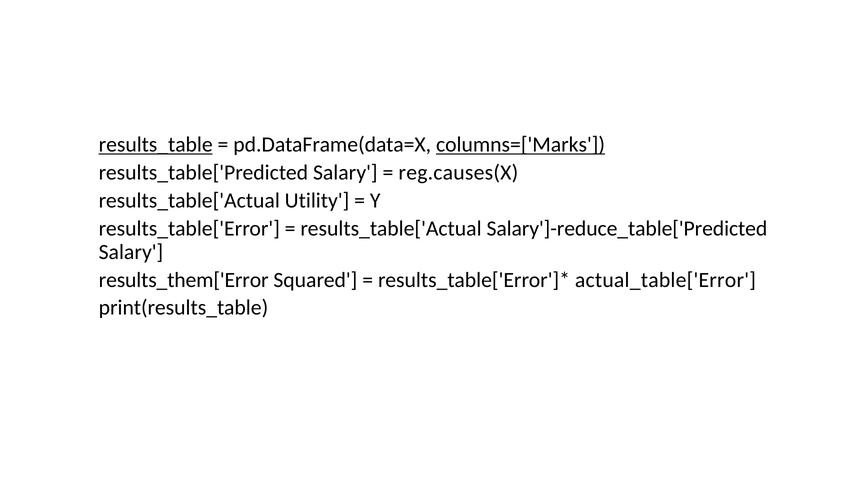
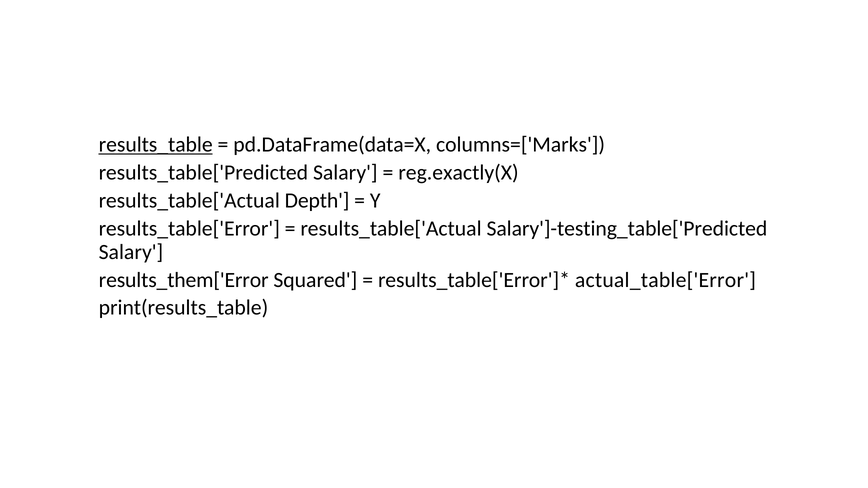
columns=['Marks underline: present -> none (521, 145)
reg.causes(X: reg.causes(X -> reg.exactly(X (458, 173)
Utility: Utility -> Depth (317, 201)
Salary']-reduce_table['Predicted: Salary']-reduce_table['Predicted -> Salary']-testing_table['Predicted (627, 229)
